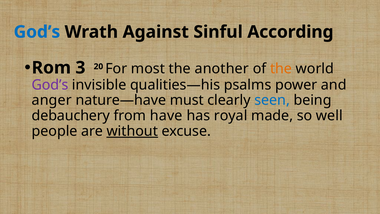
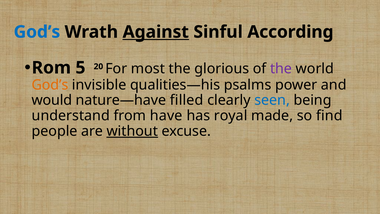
Against underline: none -> present (156, 32)
3: 3 -> 5 (80, 68)
another: another -> glorious (222, 69)
the colour: orange -> purple (281, 69)
God’s colour: purple -> orange (50, 85)
anger: anger -> would (52, 100)
must: must -> filled (187, 100)
debauchery: debauchery -> understand (71, 116)
well: well -> find (329, 116)
